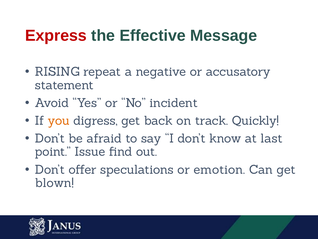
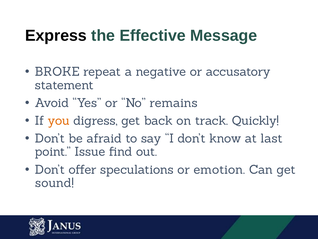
Express colour: red -> black (56, 36)
RISING: RISING -> BROKE (57, 72)
incident: incident -> remains (174, 103)
blown: blown -> sound (55, 183)
